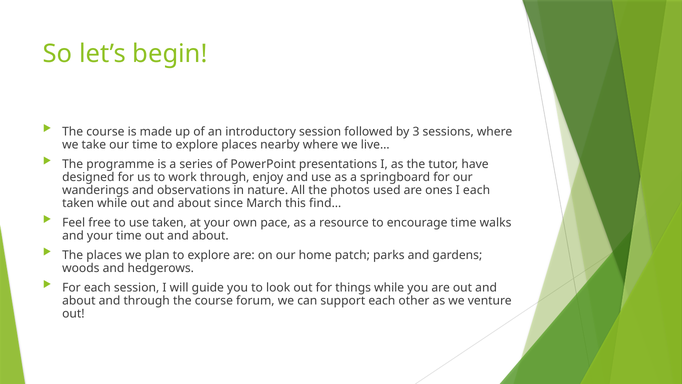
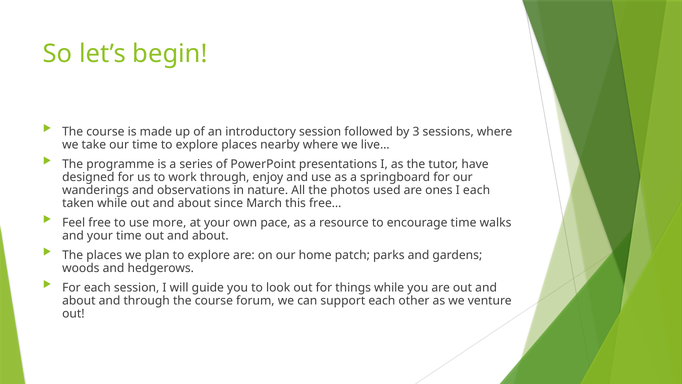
find…: find… -> free… (325, 203)
use taken: taken -> more (169, 223)
